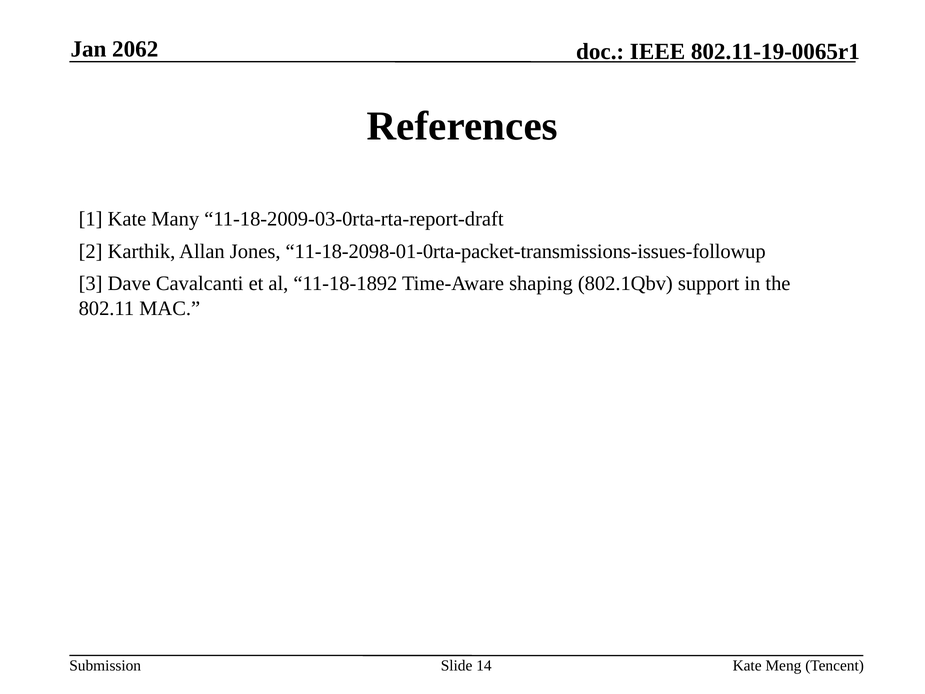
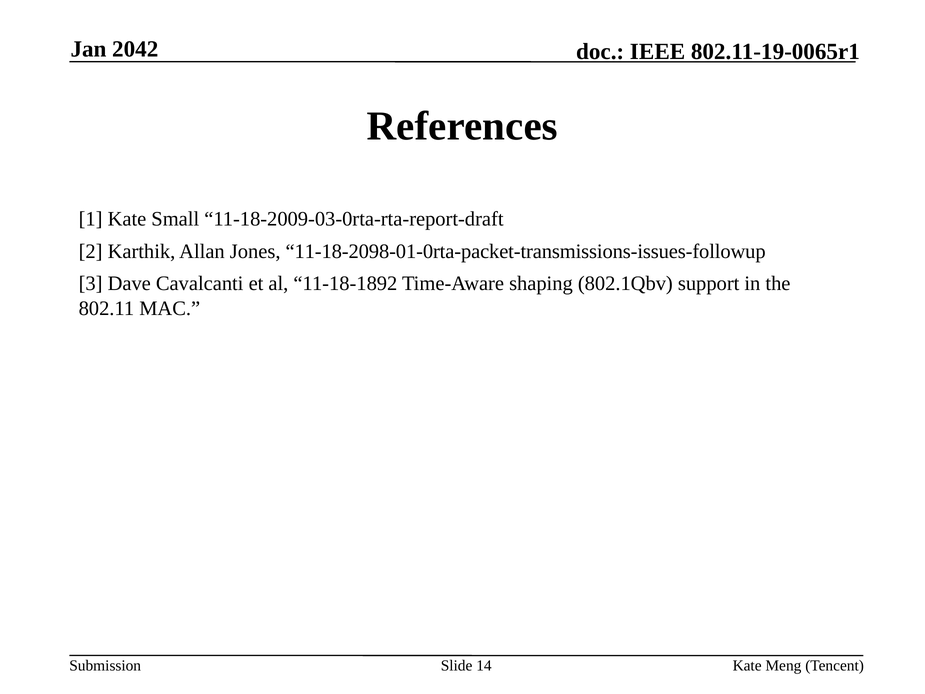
2062: 2062 -> 2042 (135, 49)
Many: Many -> Small (175, 219)
